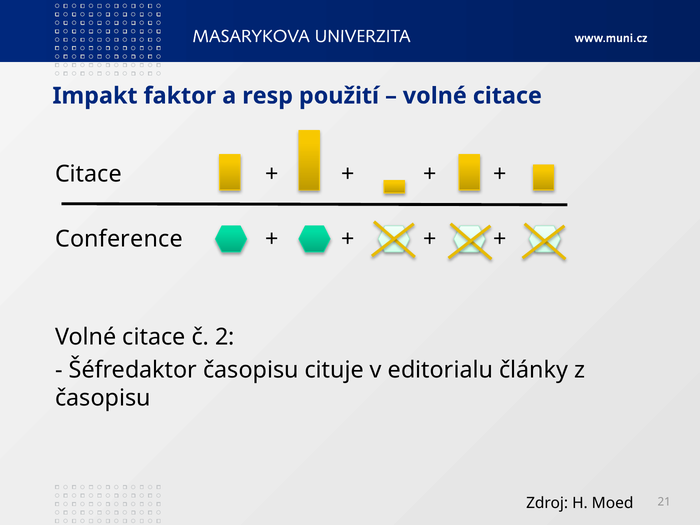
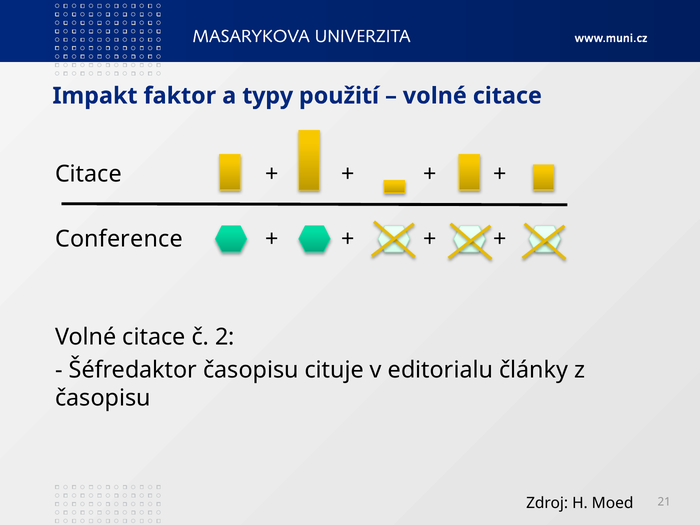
resp: resp -> typy (268, 96)
